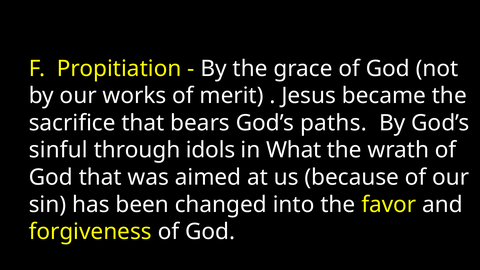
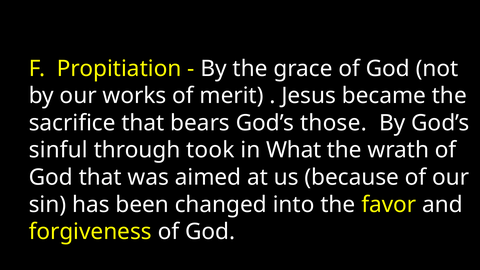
paths: paths -> those (333, 123)
idols: idols -> took (210, 150)
